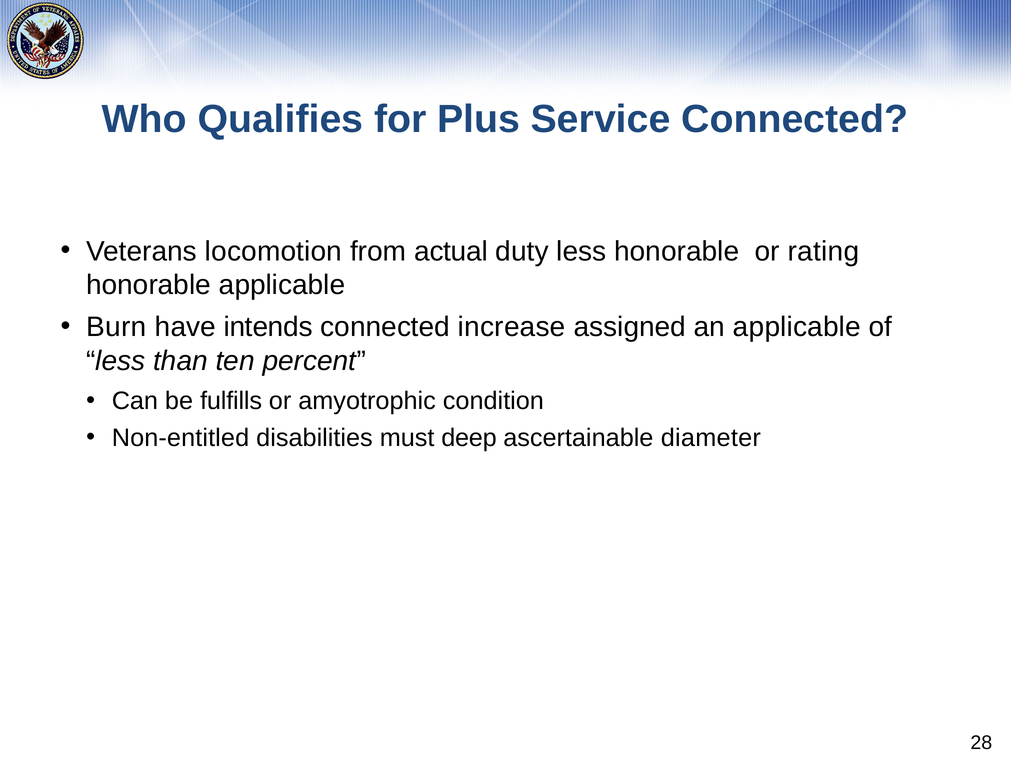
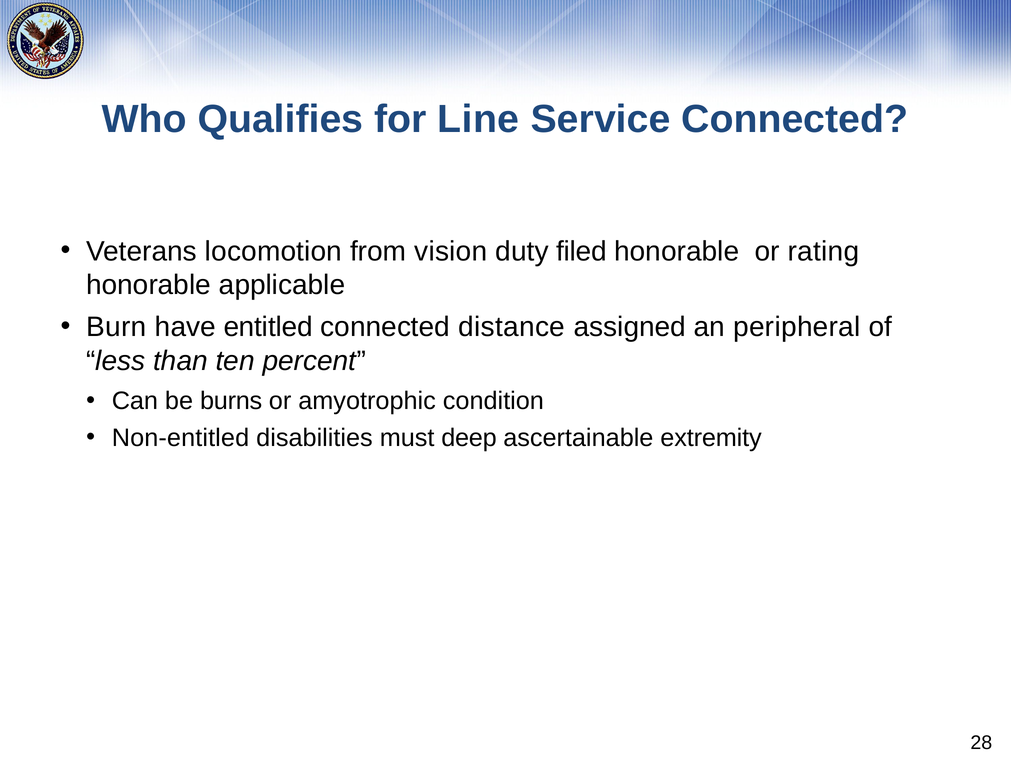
Plus: Plus -> Line (478, 119)
actual: actual -> vision (451, 251)
duty less: less -> filed (582, 251)
intends: intends -> entitled (268, 327)
increase: increase -> distance (512, 327)
an applicable: applicable -> peripheral (797, 327)
fulfills: fulfills -> burns (231, 401)
diameter: diameter -> extremity (711, 438)
